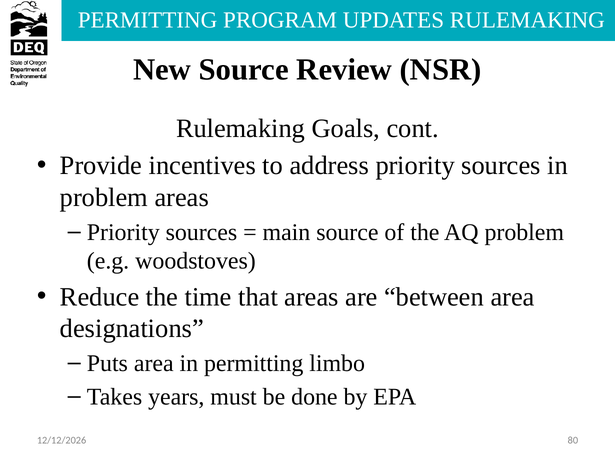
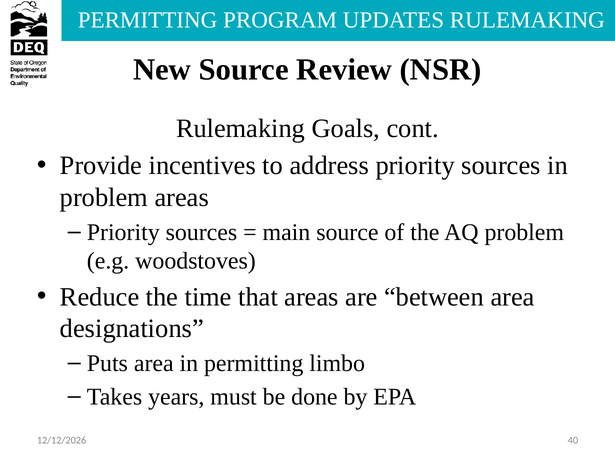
80: 80 -> 40 (573, 440)
